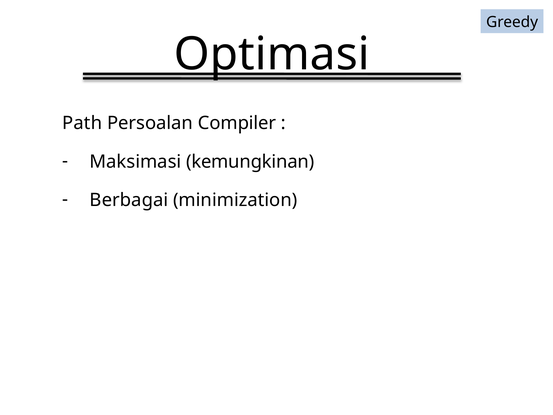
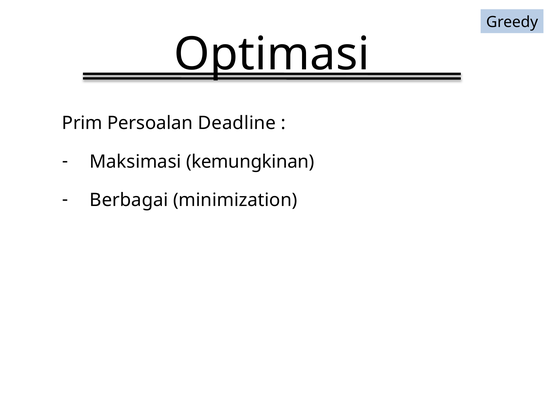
Path: Path -> Prim (82, 123)
Compiler: Compiler -> Deadline (237, 123)
